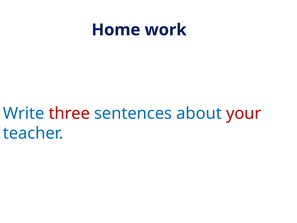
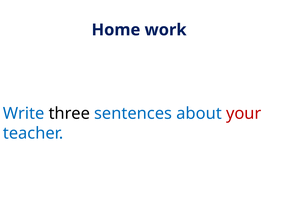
three colour: red -> black (69, 113)
